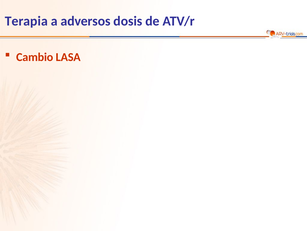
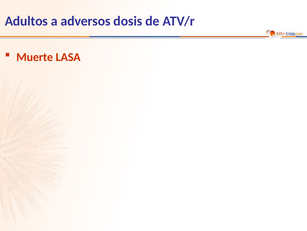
Terapia: Terapia -> Adultos (26, 21)
Cambio: Cambio -> Muerte (35, 57)
